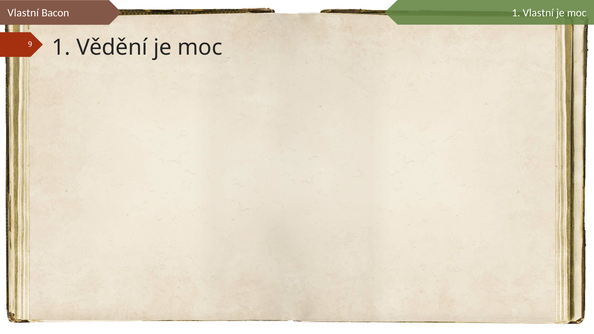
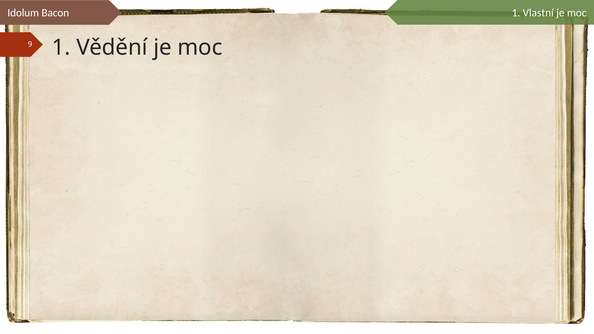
Vlastní: Vlastní -> Idolum (23, 13)
